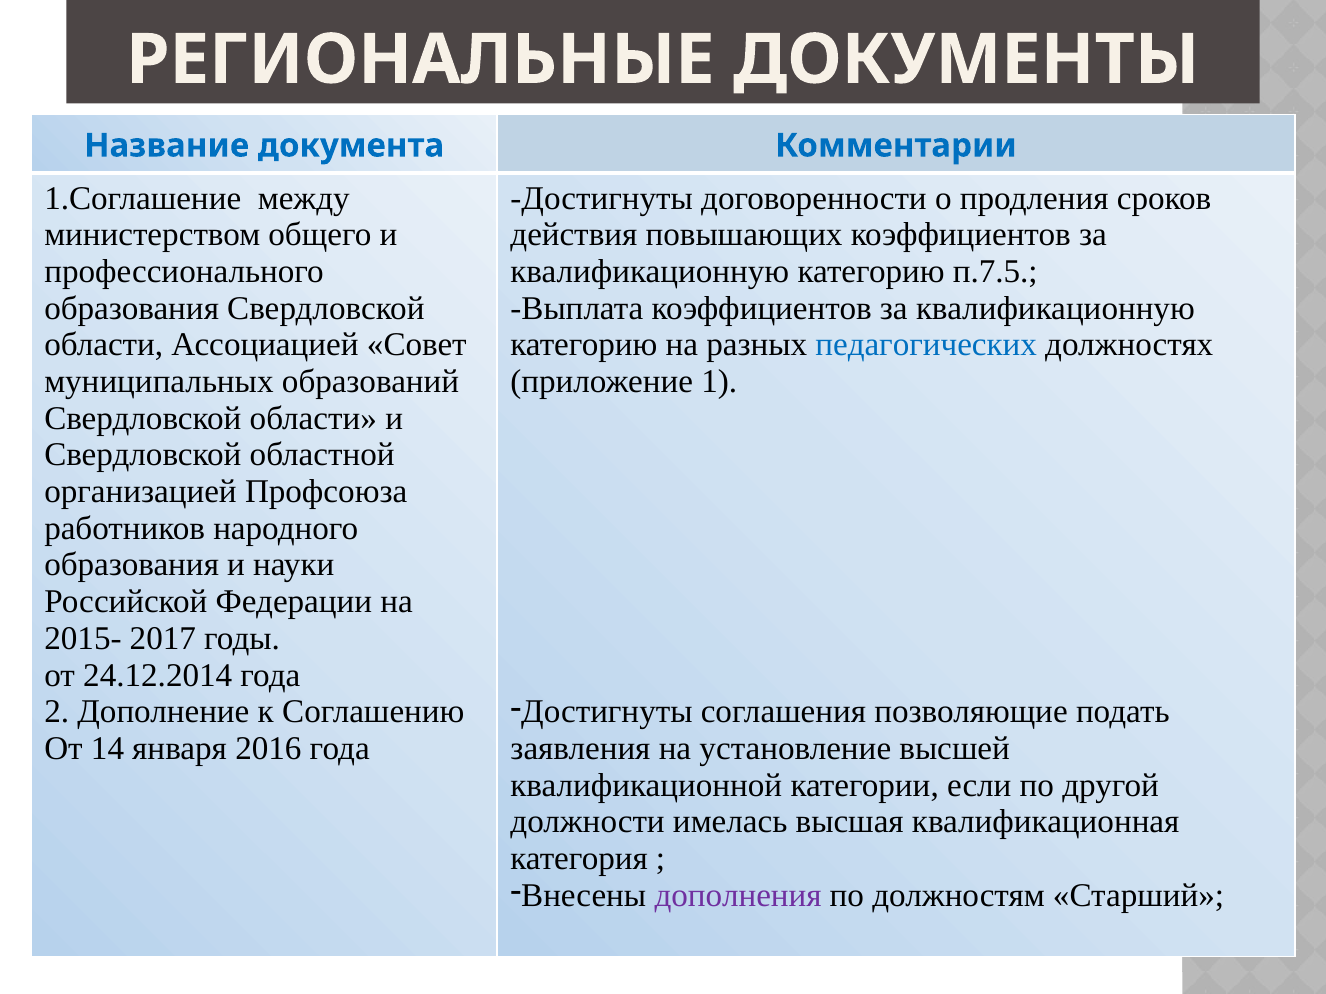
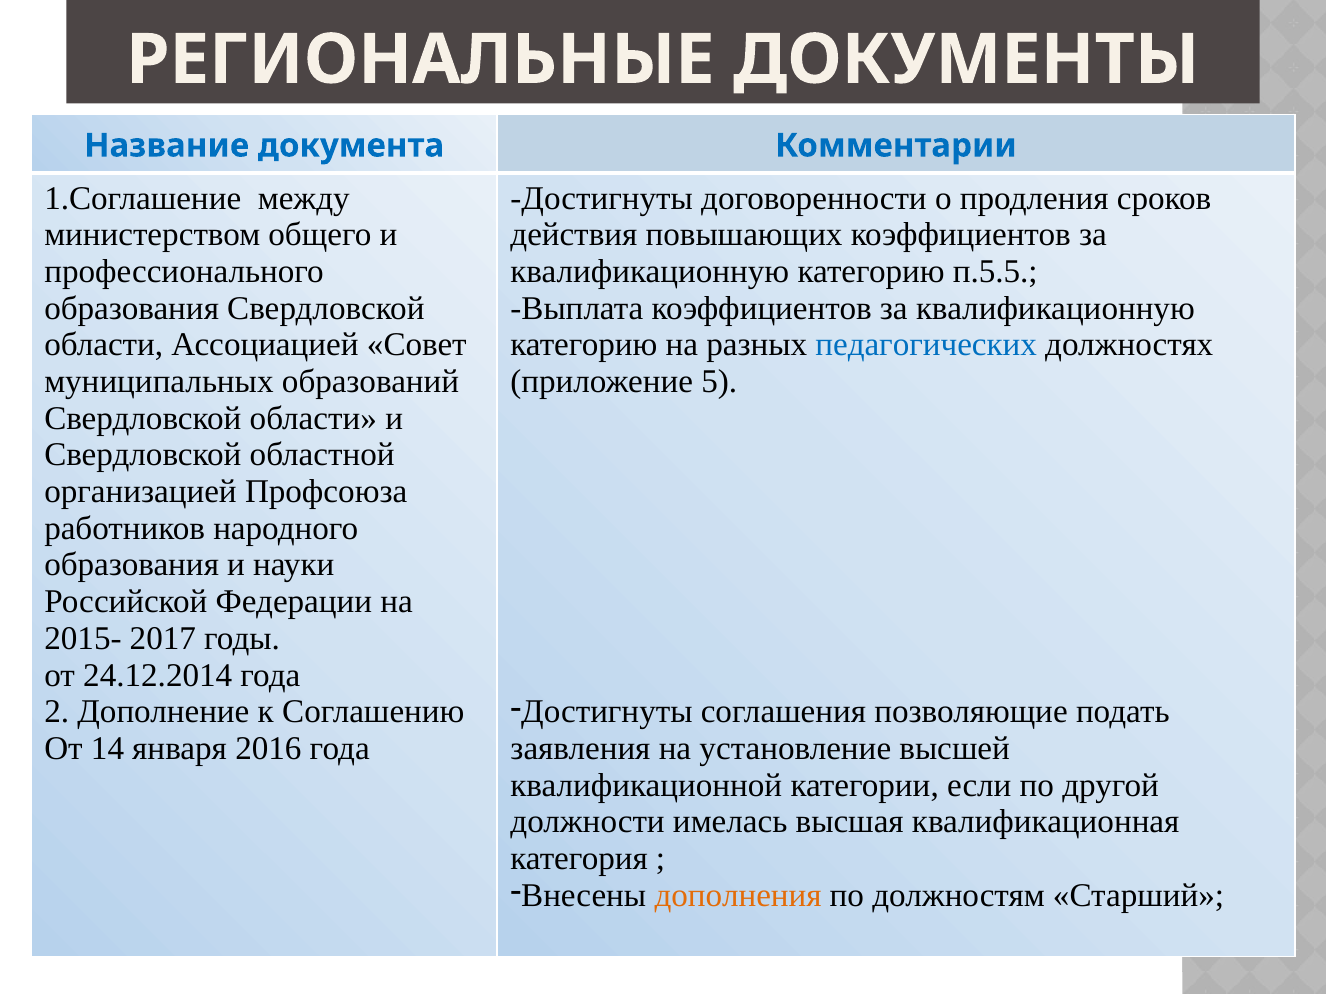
п.7.5: п.7.5 -> п.5.5 (995, 272)
1: 1 -> 5 (719, 382)
дополнения colour: purple -> orange (738, 896)
